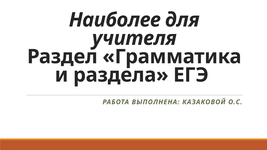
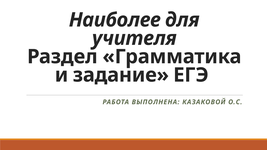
раздела: раздела -> задание (121, 75)
